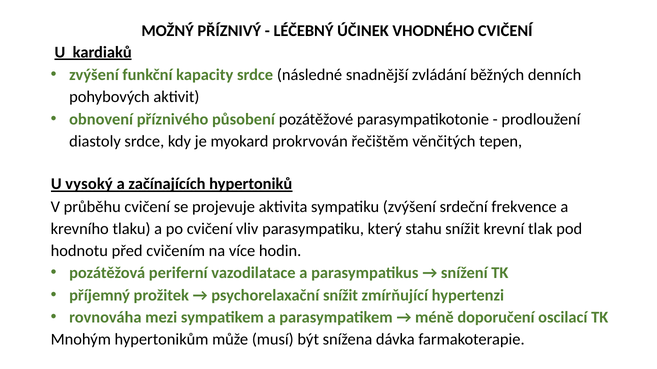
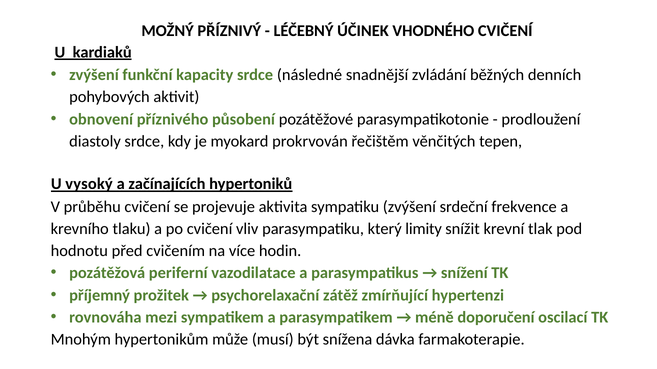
stahu: stahu -> limity (424, 229)
psychorelaxační snížit: snížit -> zátěž (340, 296)
